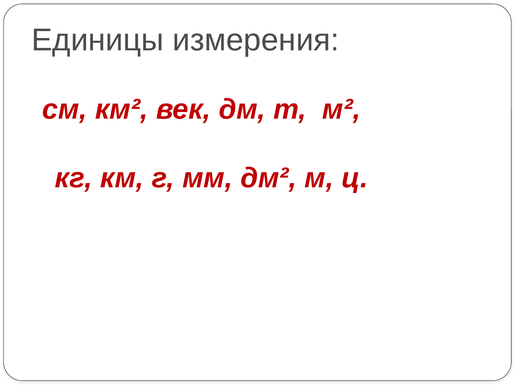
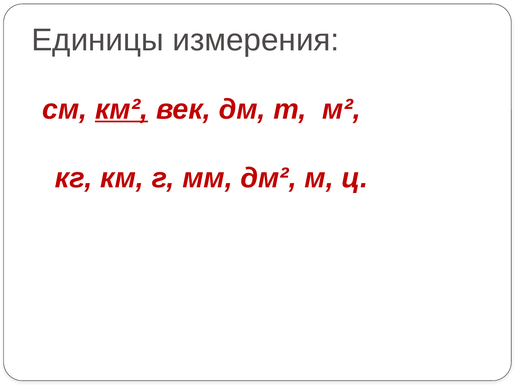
км² underline: none -> present (122, 109)
